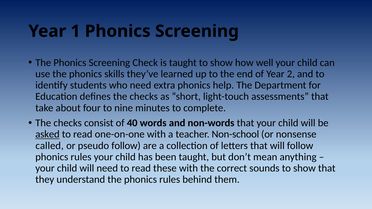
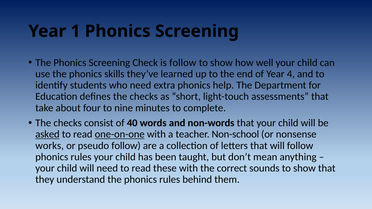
is taught: taught -> follow (183, 63)
2: 2 -> 4 (291, 74)
one-on-one underline: none -> present (120, 134)
called: called -> works (50, 146)
